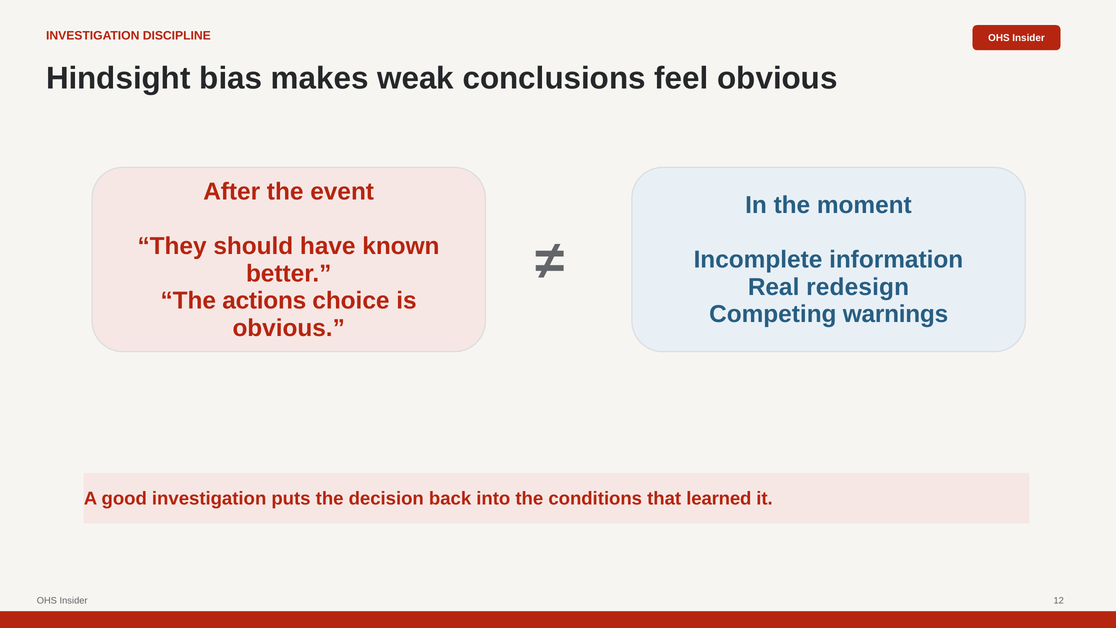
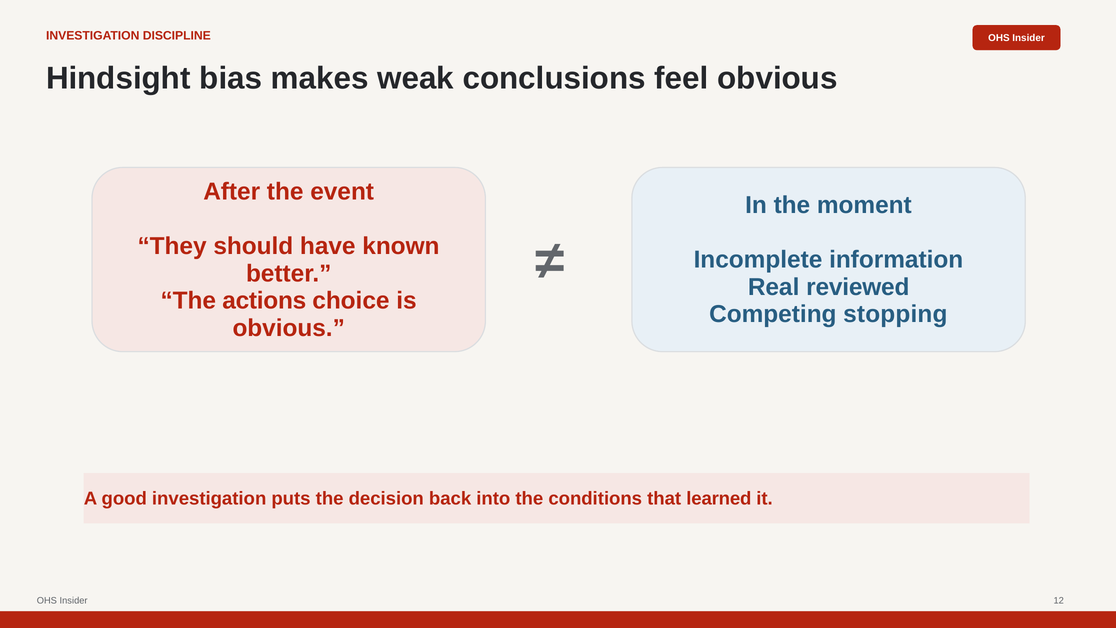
redesign: redesign -> reviewed (858, 287)
warnings: warnings -> stopping (895, 314)
